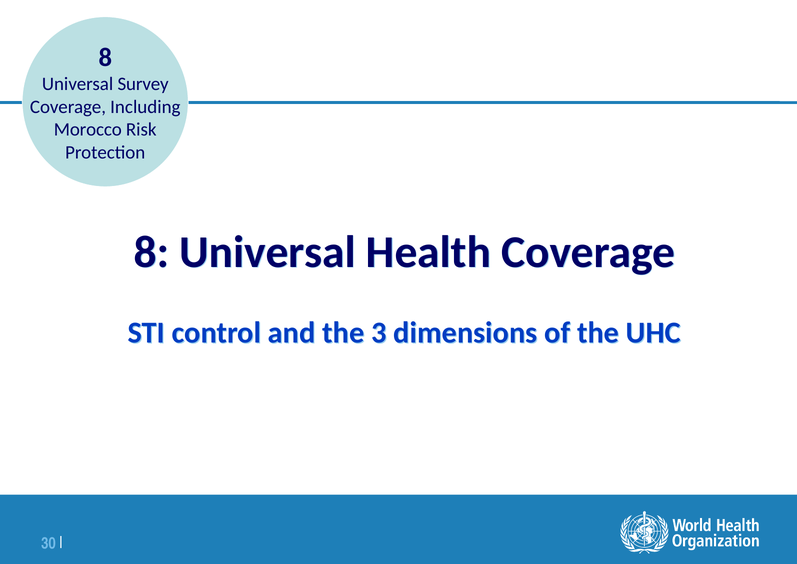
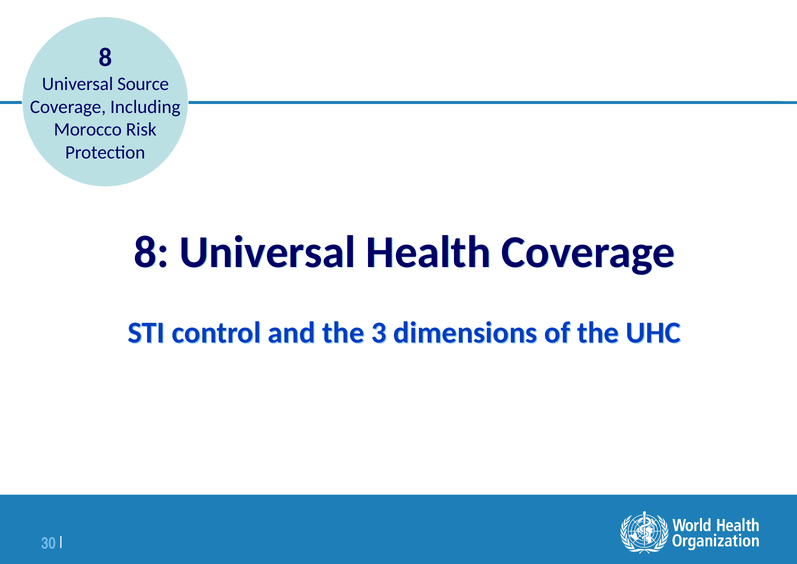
Survey: Survey -> Source (143, 84)
